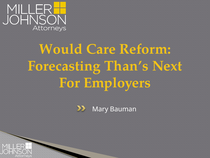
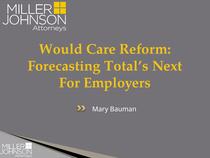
Than’s: Than’s -> Total’s (126, 66)
